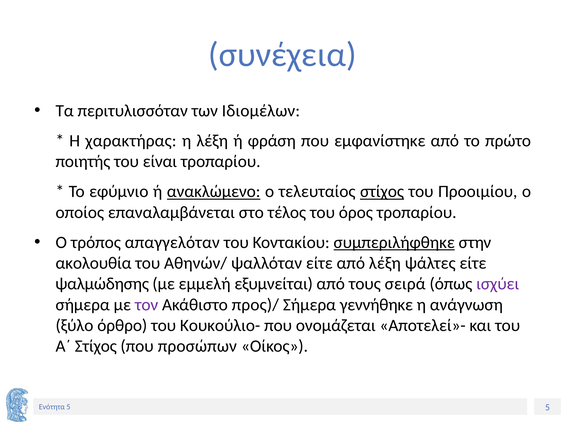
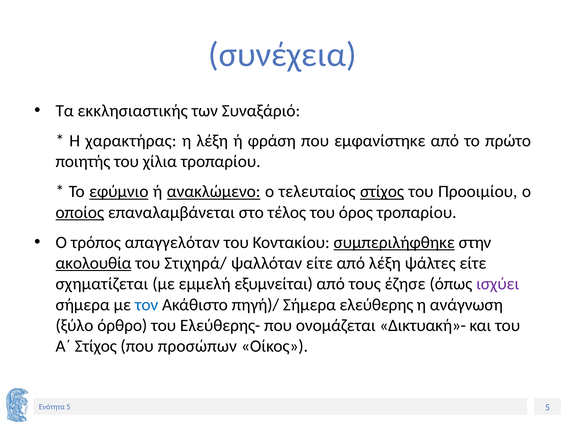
περιτυλισσόταν: περιτυλισσόταν -> εκκλησιαστικής (133, 111)
Ιδιομέλων: Ιδιομέλων -> Συναξάριό (261, 111)
είναι: είναι -> χίλια (160, 161)
εφύμνιο underline: none -> present (119, 192)
οποίος underline: none -> present (80, 212)
ακολουθία underline: none -> present (94, 263)
Αθηνών/: Αθηνών/ -> Στιχηρά/ (196, 263)
ψαλμώδησης: ψαλμώδησης -> σχηματίζεται (102, 284)
σειρά: σειρά -> έζησε (405, 284)
τον colour: purple -> blue (147, 304)
προς)/: προς)/ -> πηγή)/ (255, 304)
γεννήθηκε: γεννήθηκε -> ελεύθερης (376, 304)
Κουκούλιο-: Κουκούλιο- -> Ελεύθερης- (220, 325)
Αποτελεί»-: Αποτελεί»- -> Δικτυακή»- (423, 325)
